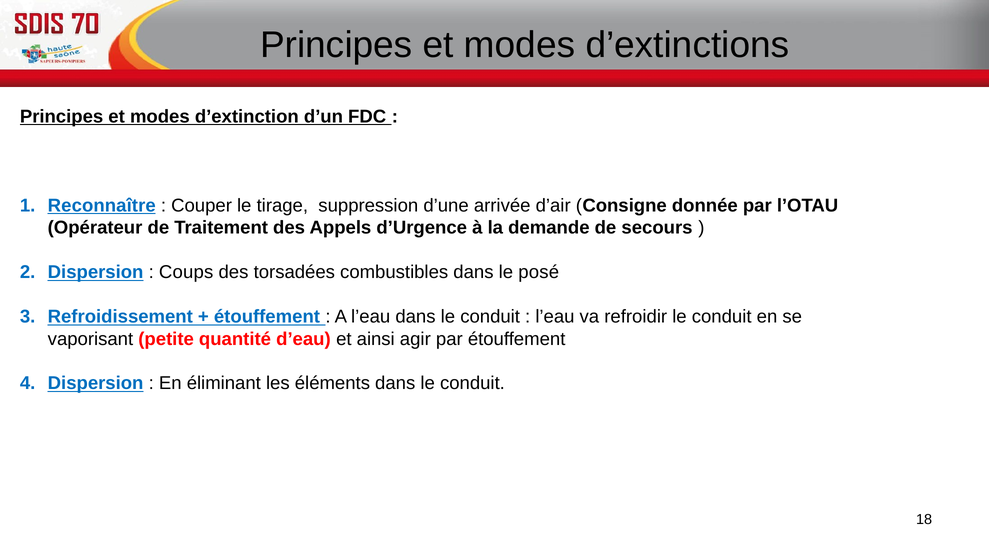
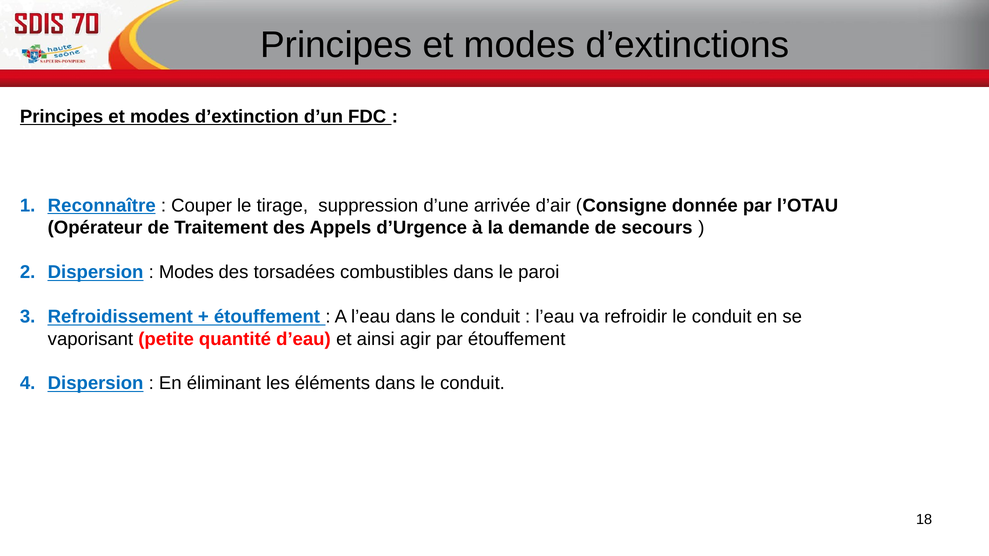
Coups: Coups -> Modes (186, 272)
posé: posé -> paroi (539, 272)
